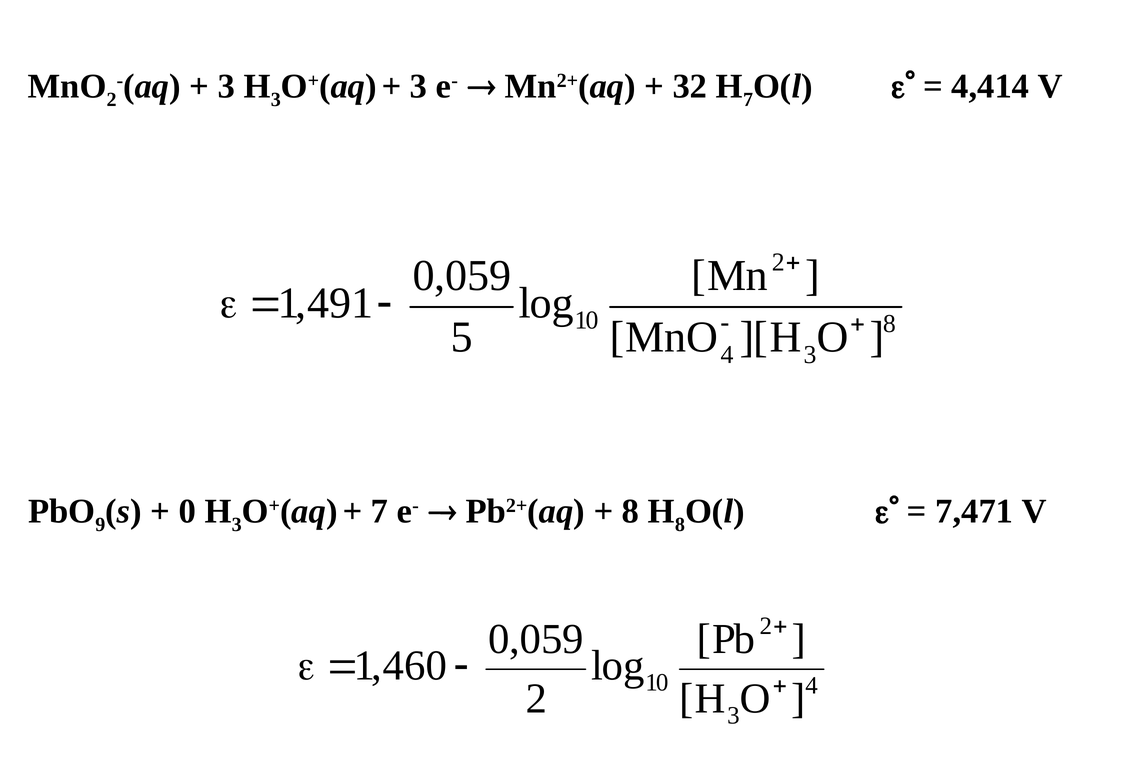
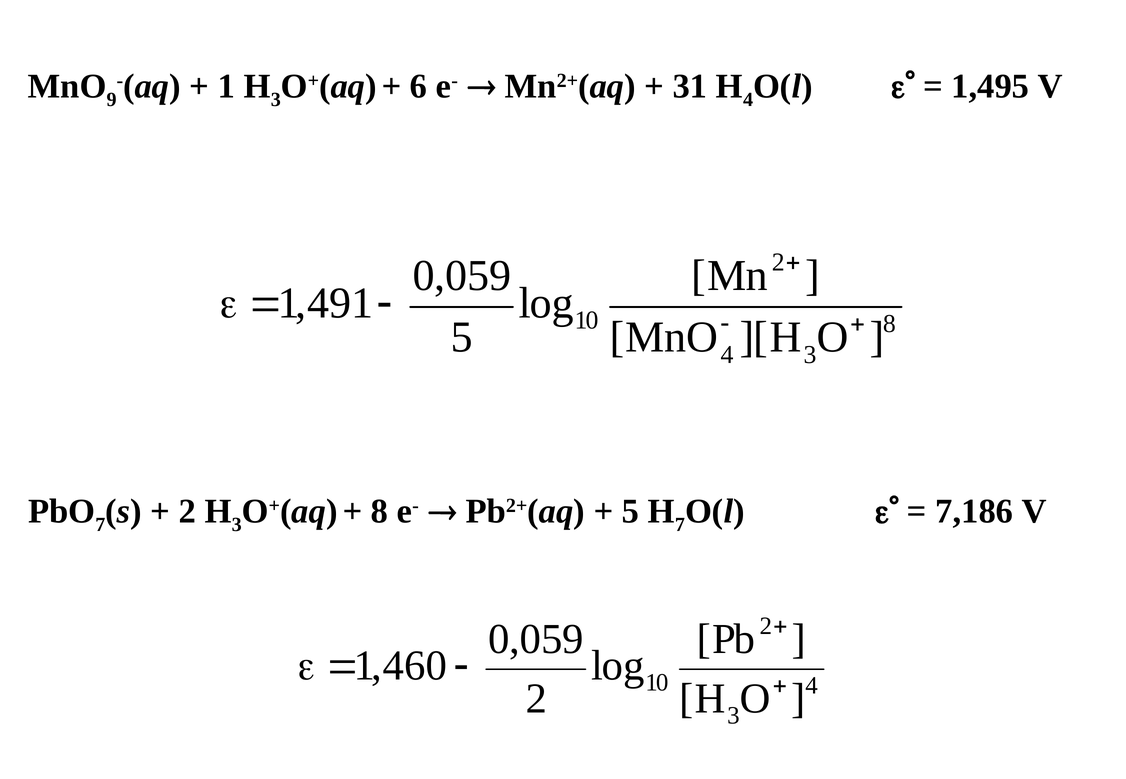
2: 2 -> 9 (112, 100)
3: 3 -> 1 (226, 86)
3: 3 -> 6 (419, 86)
32: 32 -> 31 (690, 86)
7: 7 -> 4 (748, 100)
4,414: 4,414 -> 1,495 (990, 86)
9: 9 -> 7 (100, 525)
0: 0 -> 2 (187, 512)
7: 7 -> 8 (379, 512)
8: 8 -> 5 (631, 512)
8: 8 -> 7 (680, 525)
7,471: 7,471 -> 7,186 (974, 512)
